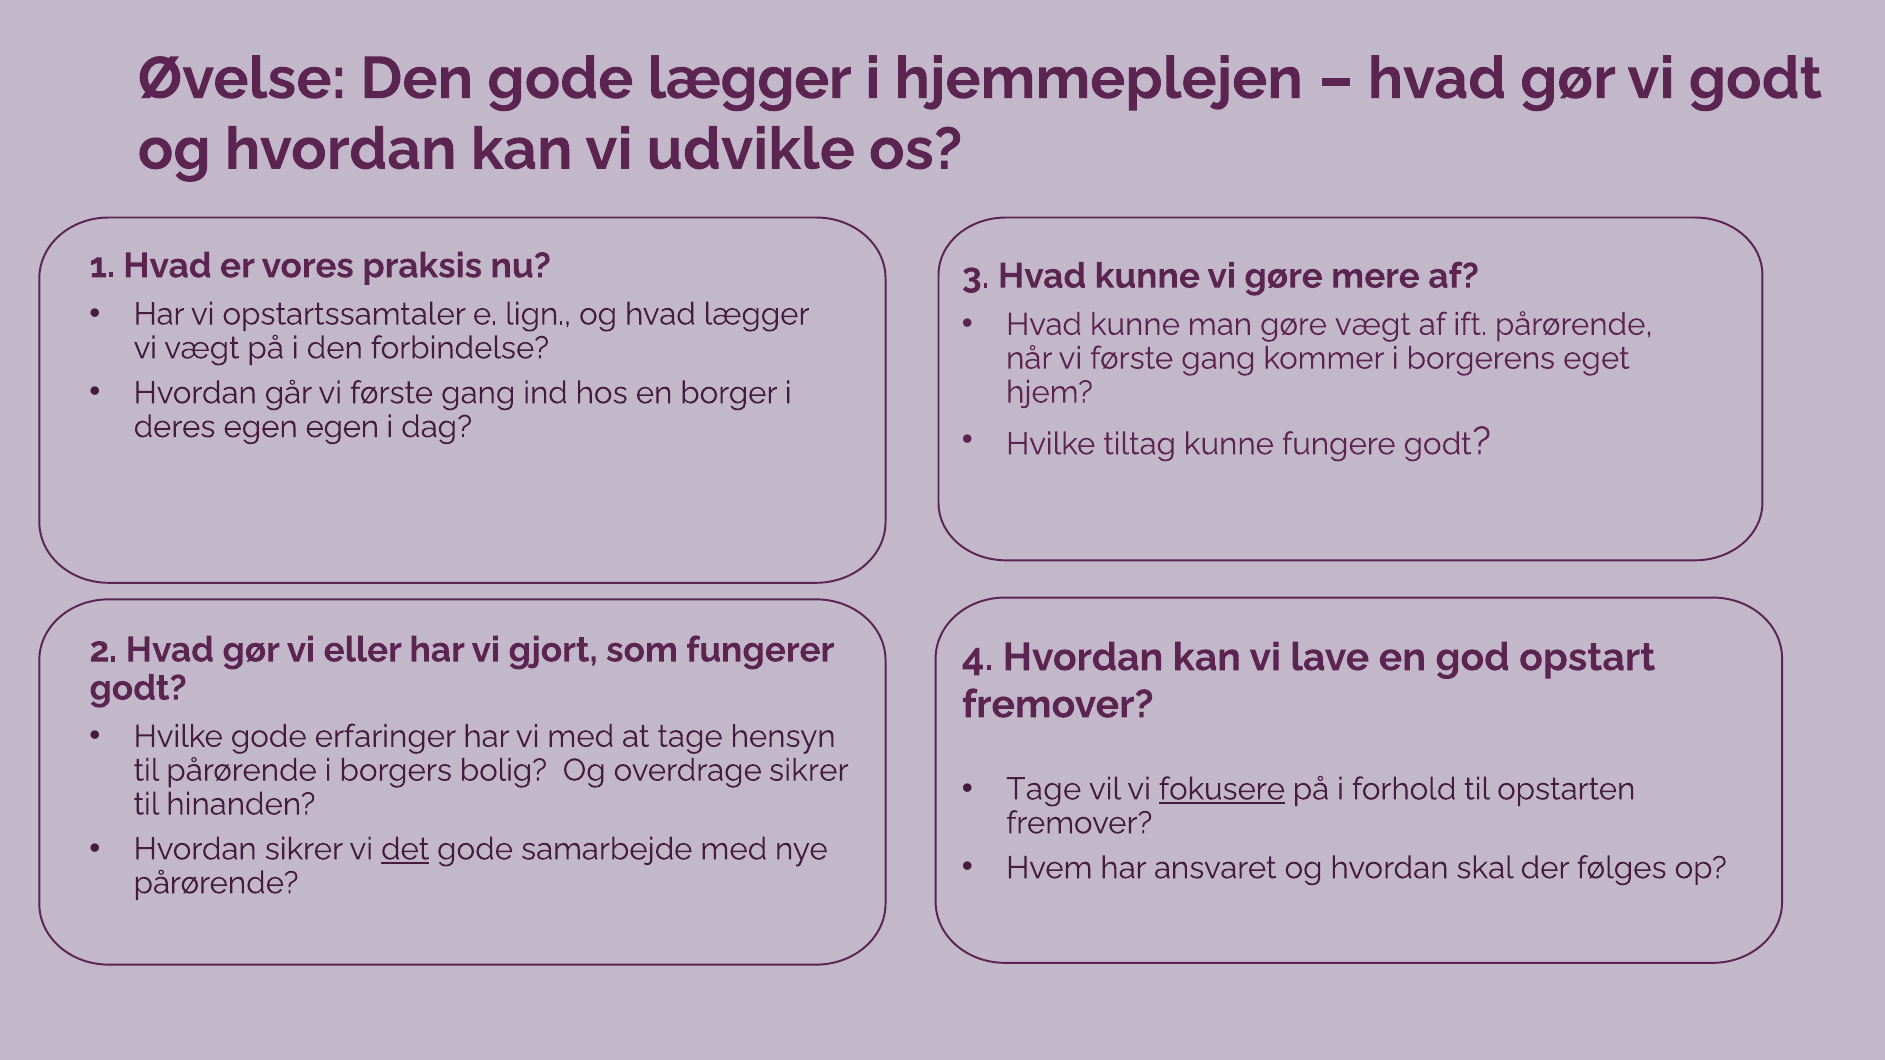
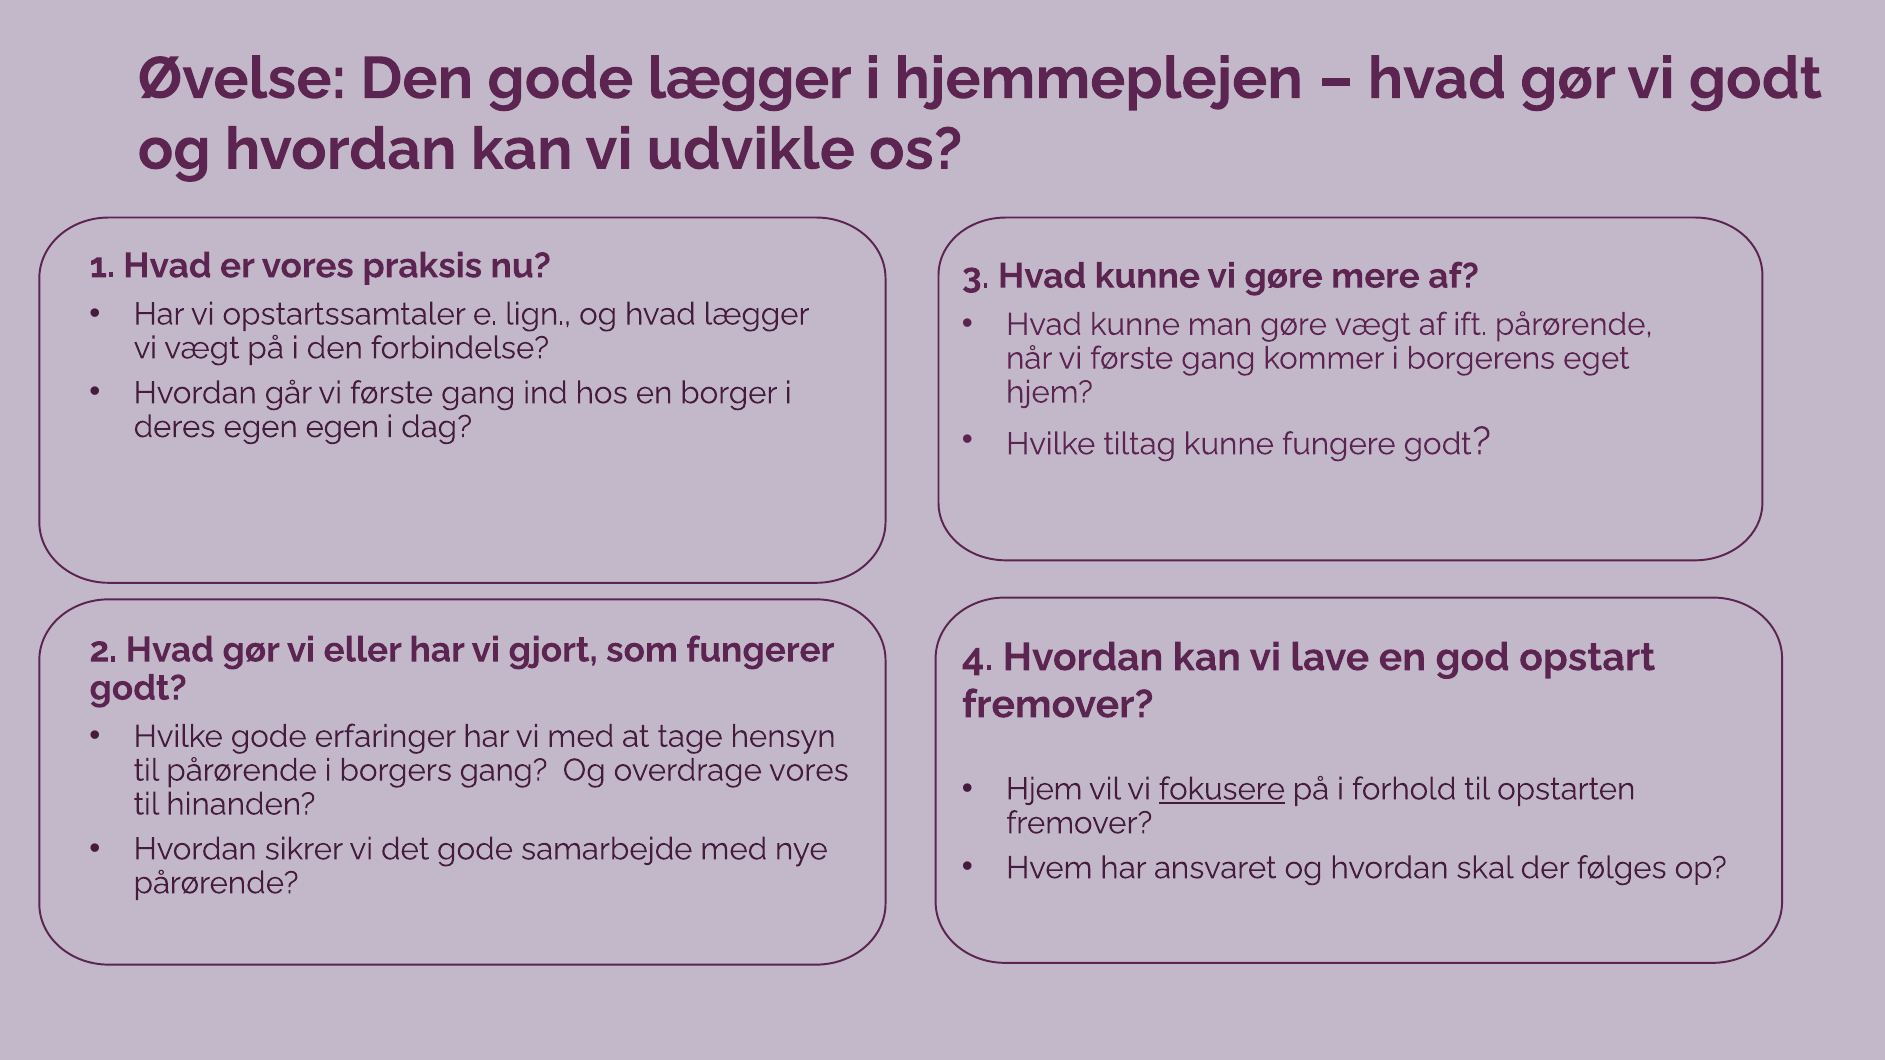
borgers bolig: bolig -> gang (504, 771)
overdrage sikrer: sikrer -> vores (809, 771)
Tage: Tage -> Hjem (1044, 789)
det underline: present -> none (405, 849)
